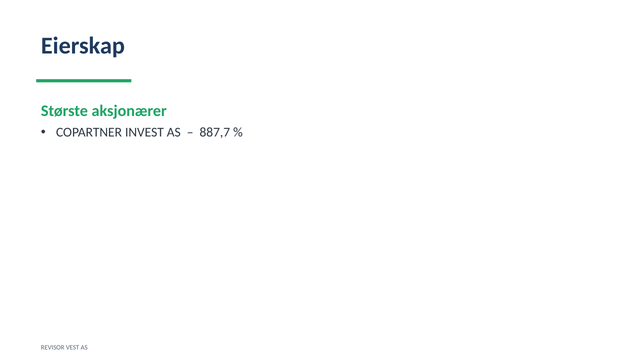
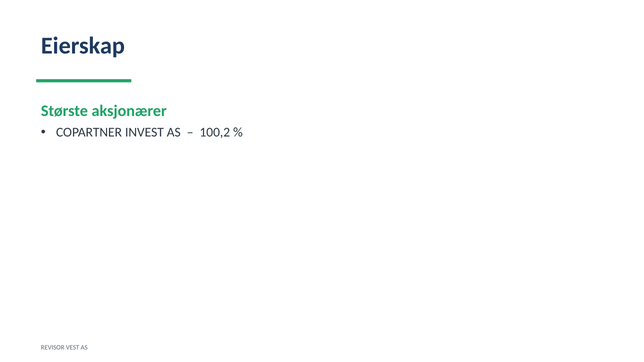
887,7: 887,7 -> 100,2 (215, 132)
